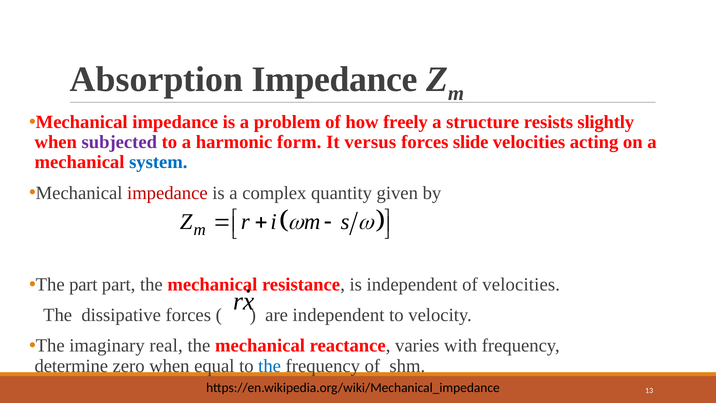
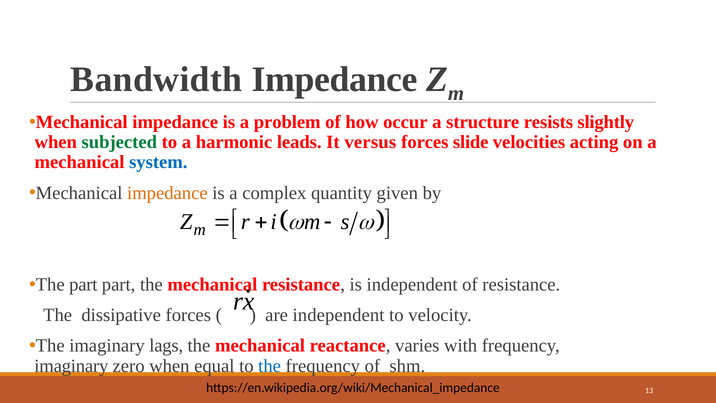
Absorption: Absorption -> Bandwidth (156, 79)
freely: freely -> occur (405, 122)
subjected colour: purple -> green (119, 142)
form: form -> leads (299, 142)
impedance colour: red -> orange (167, 193)
of velocities: velocities -> resistance (521, 284)
real: real -> lags (166, 346)
determine: determine -> imaginary (71, 366)
